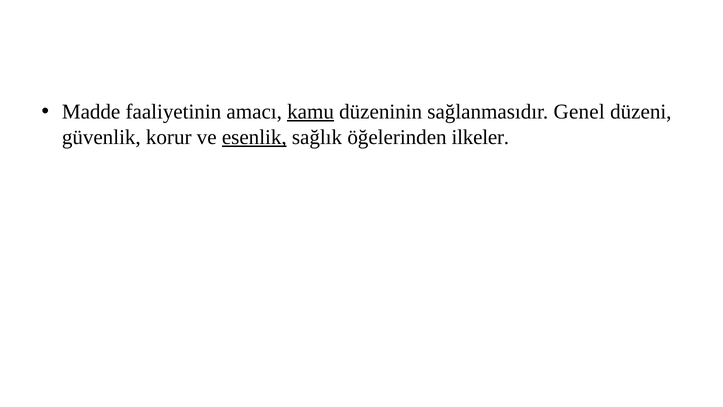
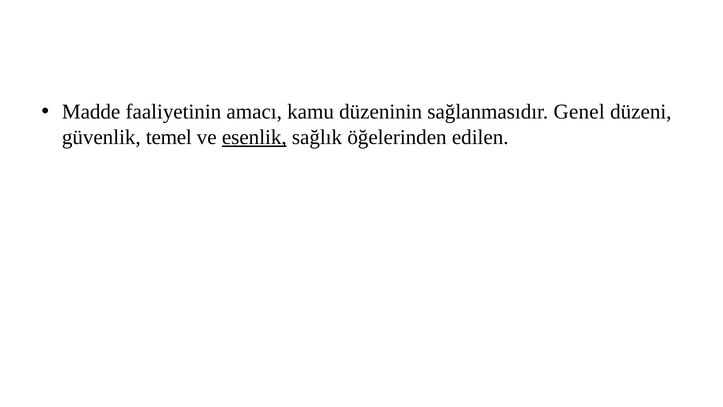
kamu underline: present -> none (311, 112)
korur: korur -> temel (169, 137)
ilkeler: ilkeler -> edilen (480, 137)
